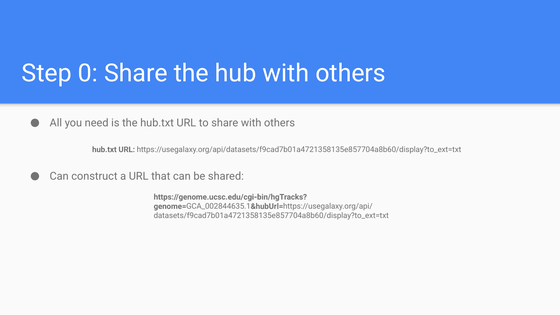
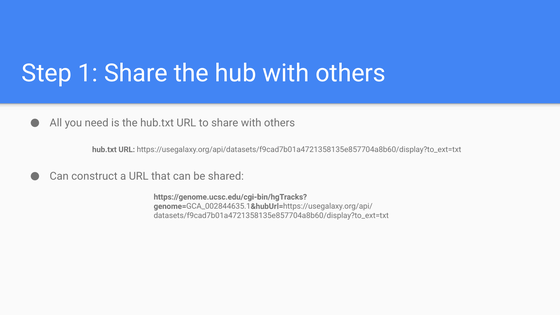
0: 0 -> 1 (88, 73)
